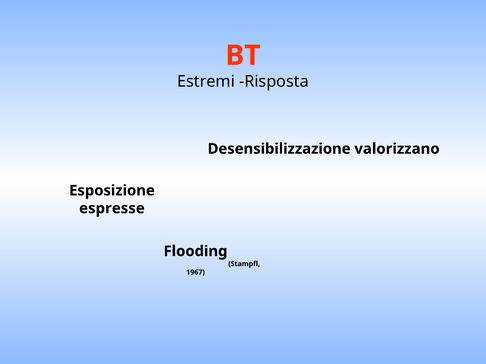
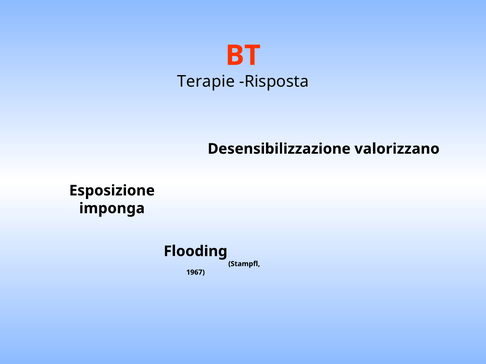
Estremi: Estremi -> Terapie (206, 81)
espresse: espresse -> imponga (112, 209)
